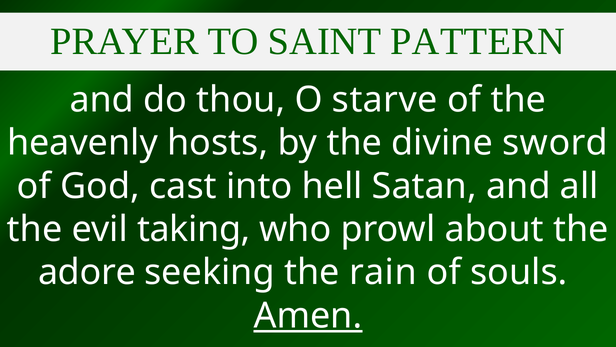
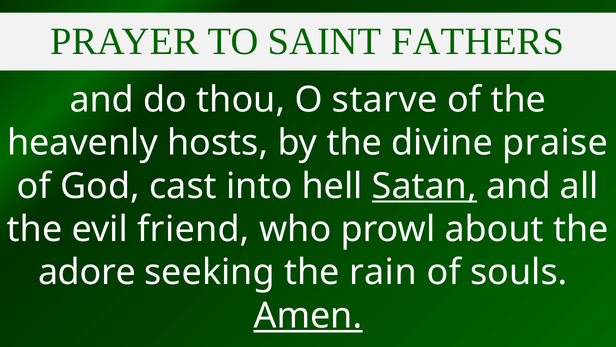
PATTERN: PATTERN -> FATHERS (478, 41)
sword: sword -> praise (555, 143)
Satan underline: none -> present (424, 186)
taking: taking -> friend (193, 229)
